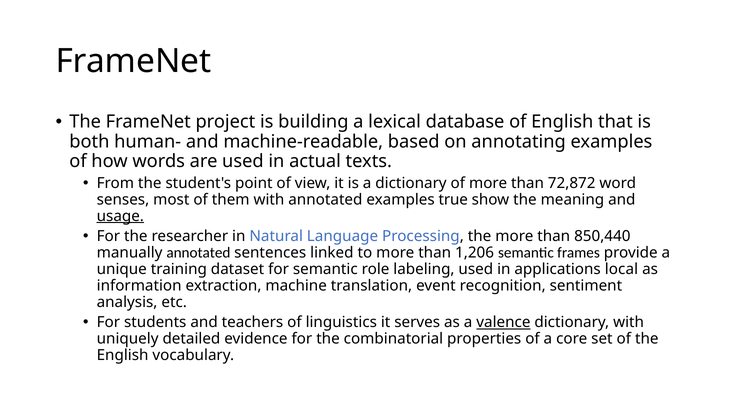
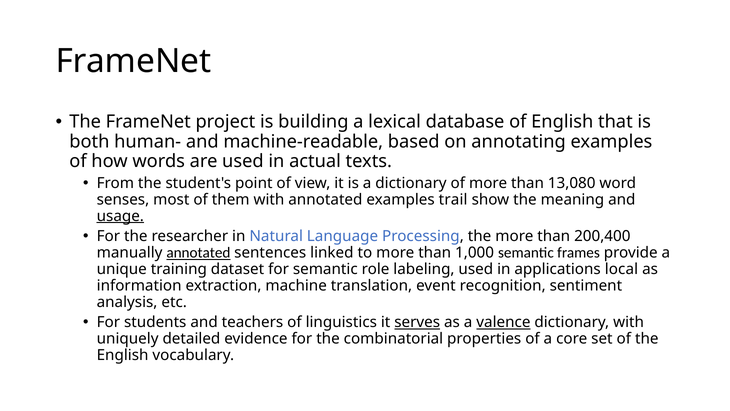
72,872: 72,872 -> 13,080 (572, 183)
true: true -> trail (453, 199)
850,440: 850,440 -> 200,400 (602, 236)
annotated underline: none -> present (198, 253)
1,206: 1,206 -> 1,000 (475, 253)
serves underline: none -> present (417, 322)
